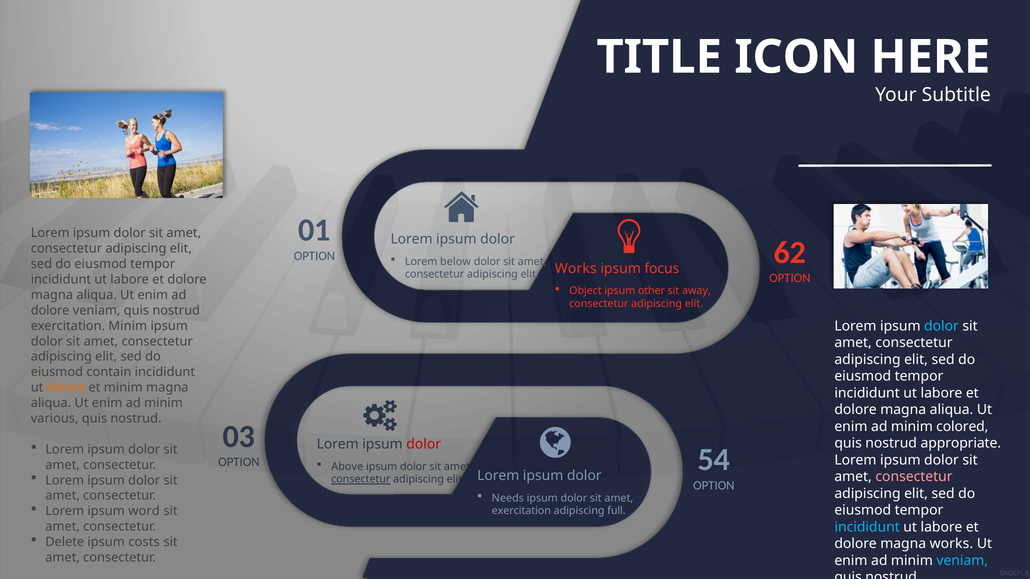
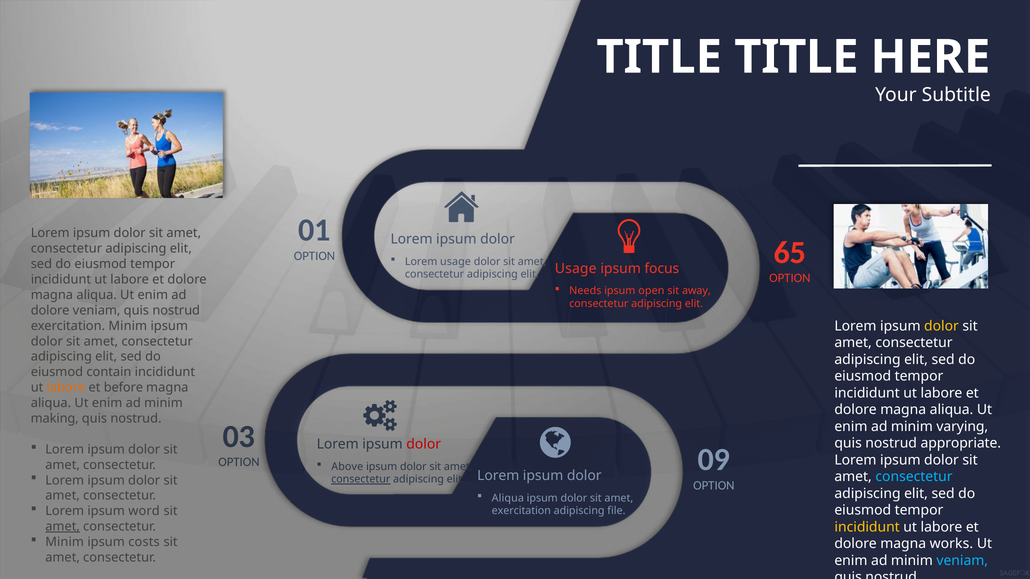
TITLE ICON: ICON -> TITLE (796, 57)
62: 62 -> 65 (790, 253)
Lorem below: below -> usage (455, 262)
Works: Works -> Usage (576, 269)
Object: Object -> Needs (585, 291)
other: other -> open (651, 291)
dolor colour: light blue -> yellow (942, 326)
et minim: minim -> before (123, 388)
various: various -> making (55, 419)
colored: colored -> varying (962, 427)
54: 54 -> 09 (714, 460)
consectetur colour: pink -> light blue (914, 477)
Needs: Needs -> Aliqua (508, 498)
full: full -> file (616, 511)
amet underline: none -> present (63, 527)
incididunt colour: light blue -> yellow (867, 527)
Delete: Delete -> Minim (65, 542)
